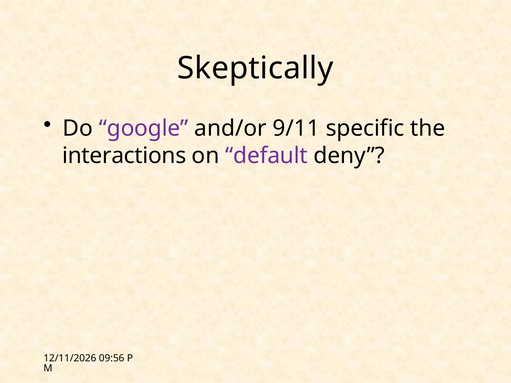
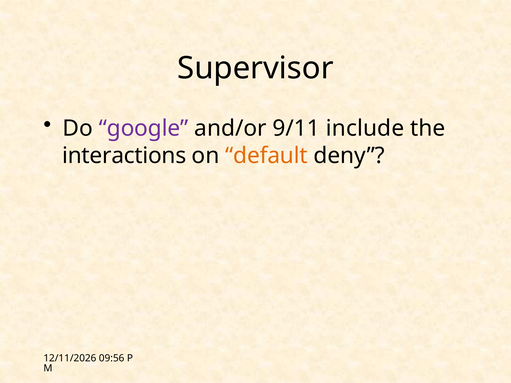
Skeptically: Skeptically -> Supervisor (255, 68)
specific: specific -> include (365, 128)
default colour: purple -> orange (267, 156)
